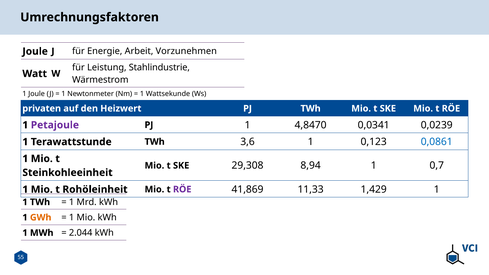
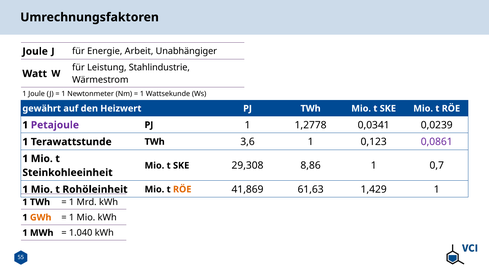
Vorzunehmen: Vorzunehmen -> Unabhängiger (186, 51)
privaten: privaten -> gewährt (42, 108)
4,8470: 4,8470 -> 1,2778 (311, 125)
0,0861 colour: blue -> purple (437, 142)
8,94: 8,94 -> 8,86 (311, 166)
RÖE colour: purple -> orange (182, 189)
11,33: 11,33 -> 61,63 (311, 189)
2.044: 2.044 -> 1.040 (81, 233)
